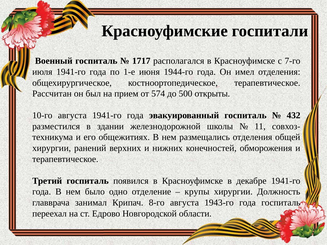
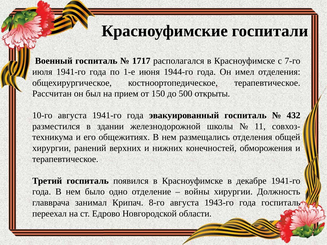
574: 574 -> 150 (158, 94)
крупы: крупы -> войны (197, 192)
